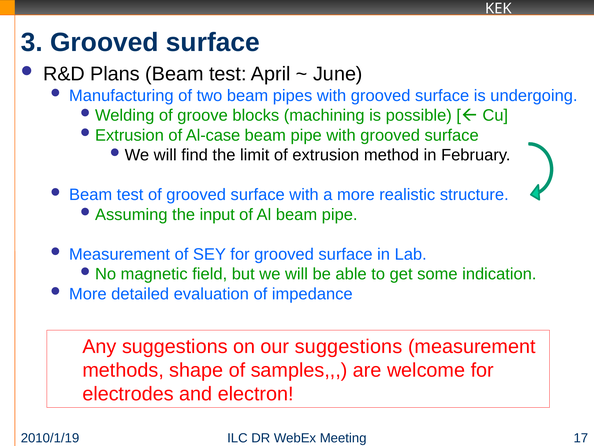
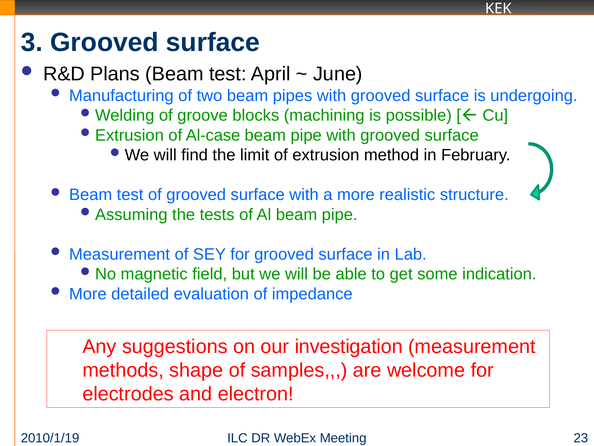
input: input -> tests (217, 214)
our suggestions: suggestions -> investigation (349, 346)
17: 17 -> 23 (581, 437)
